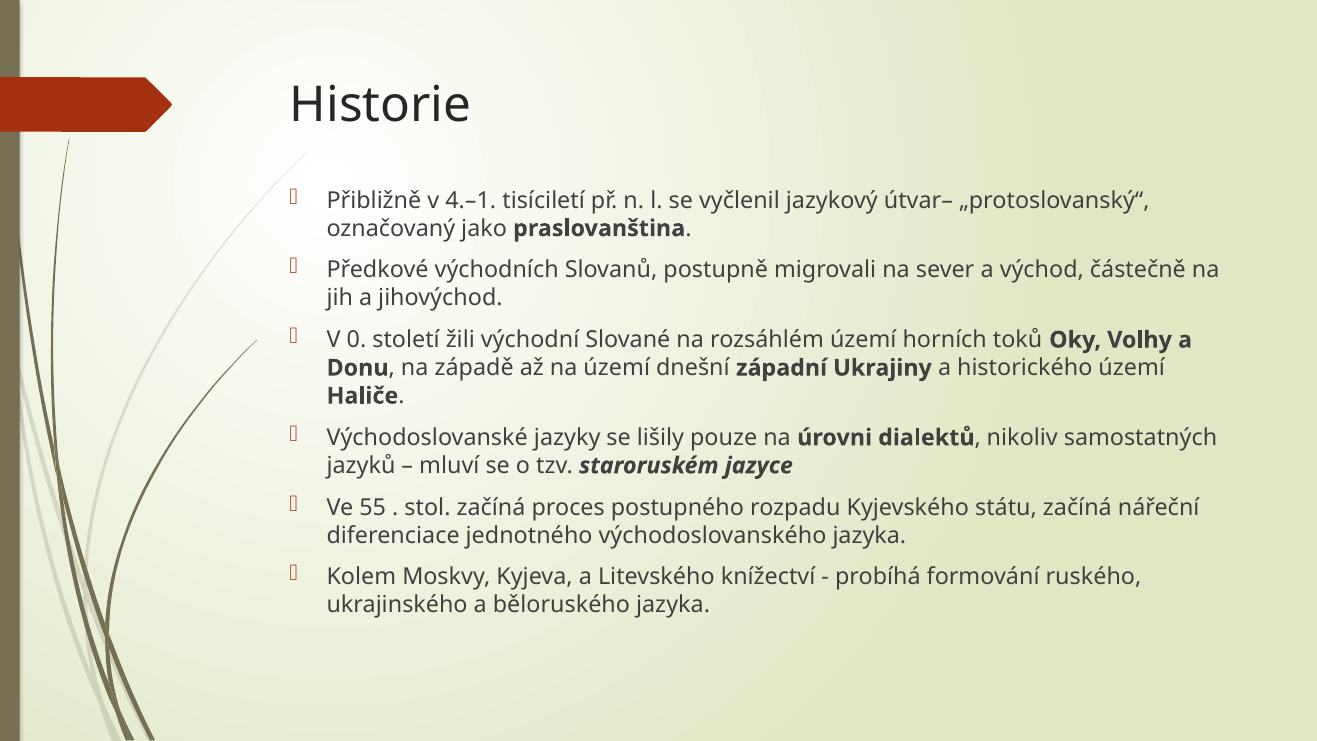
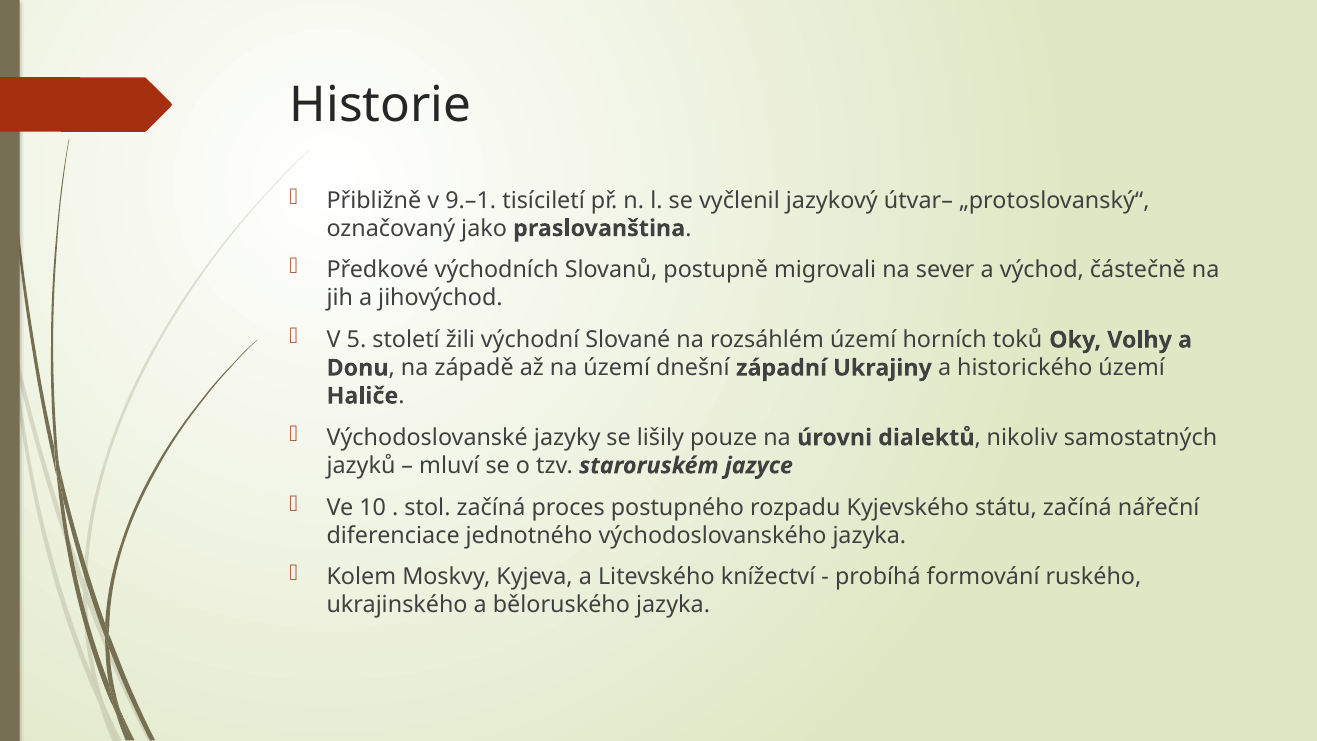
4.–1: 4.–1 -> 9.–1 (471, 200)
0: 0 -> 5 (356, 340)
55: 55 -> 10 (373, 507)
